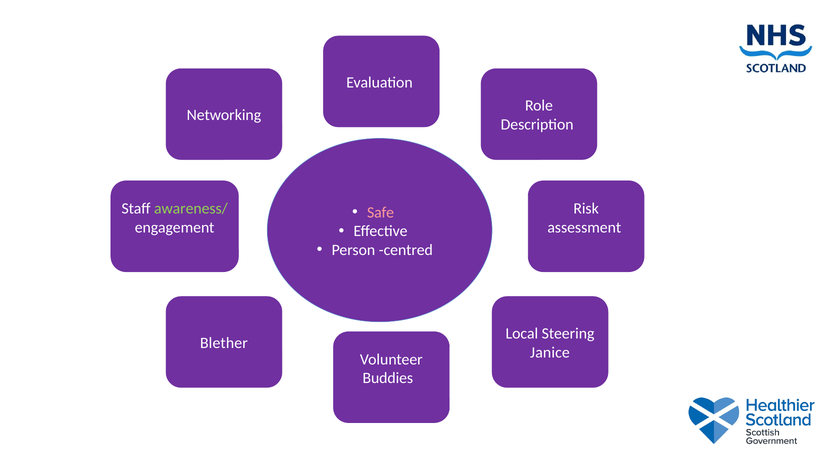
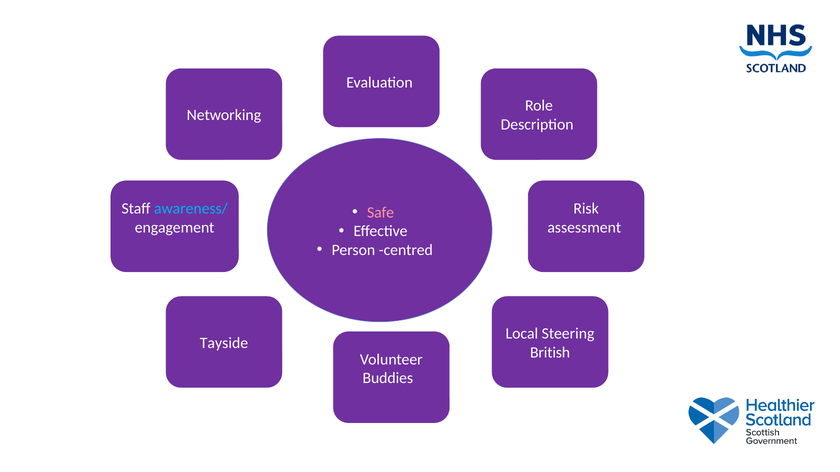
awareness/ colour: light green -> light blue (191, 209)
Blether: Blether -> Tayside (224, 343)
Janice: Janice -> British (550, 353)
